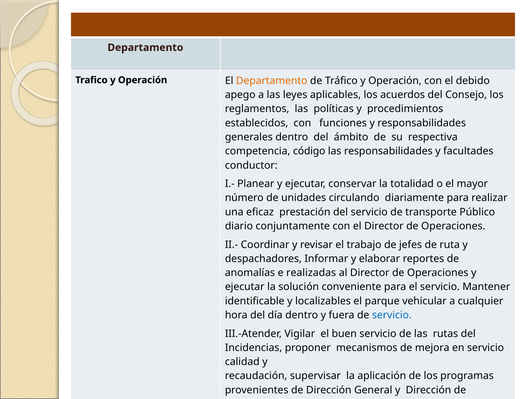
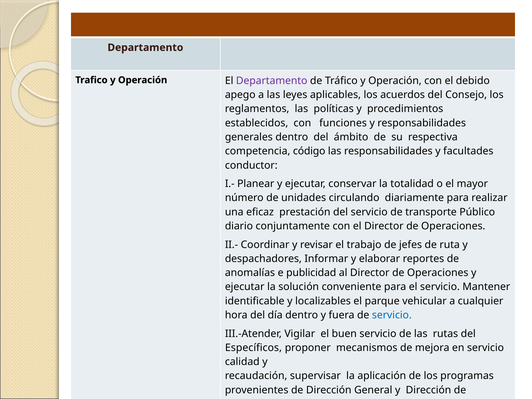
Departamento colour: orange -> purple (272, 81)
realizadas: realizadas -> publicidad (311, 273)
Incidencias: Incidencias -> Específicos (253, 348)
